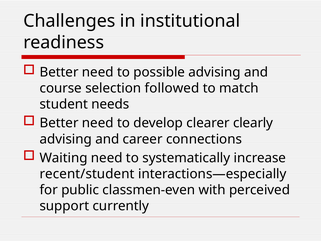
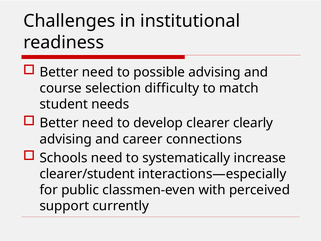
followed: followed -> difficulty (172, 88)
Waiting: Waiting -> Schools (64, 158)
recent/student: recent/student -> clearer/student (87, 174)
